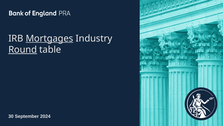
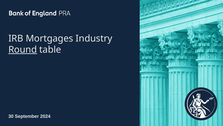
Mortgages underline: present -> none (49, 38)
